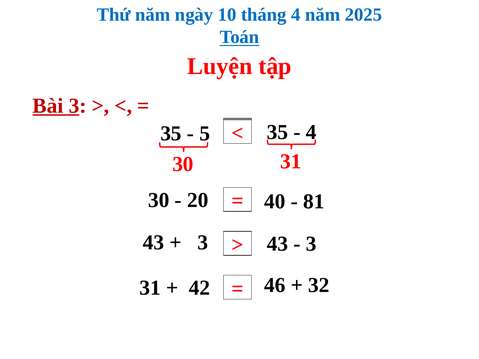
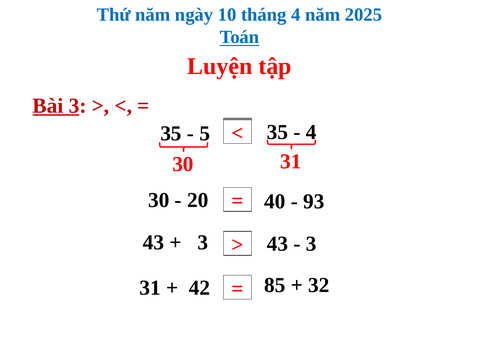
81: 81 -> 93 (314, 202)
46: 46 -> 85 (275, 285)
